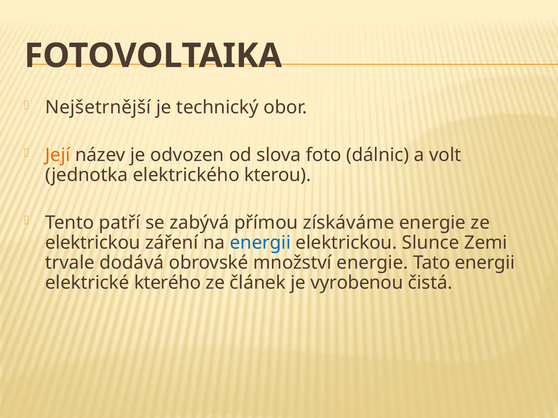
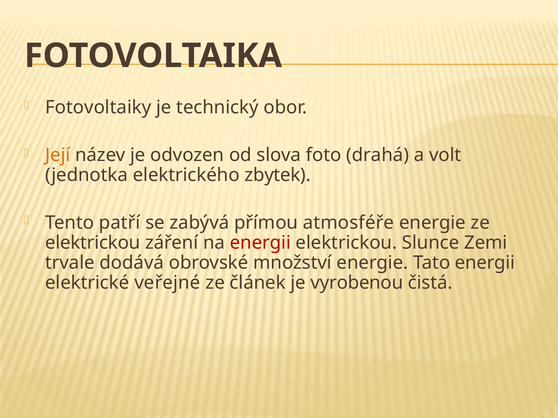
Nejšetrnější: Nejšetrnější -> Fotovoltaiky (98, 108)
dálnic: dálnic -> drahá (378, 155)
kterou: kterou -> zbytek (278, 175)
získáváme: získáváme -> atmosféře (349, 223)
energii colour: blue -> red (260, 243)
kterého: kterého -> veřejné (167, 283)
